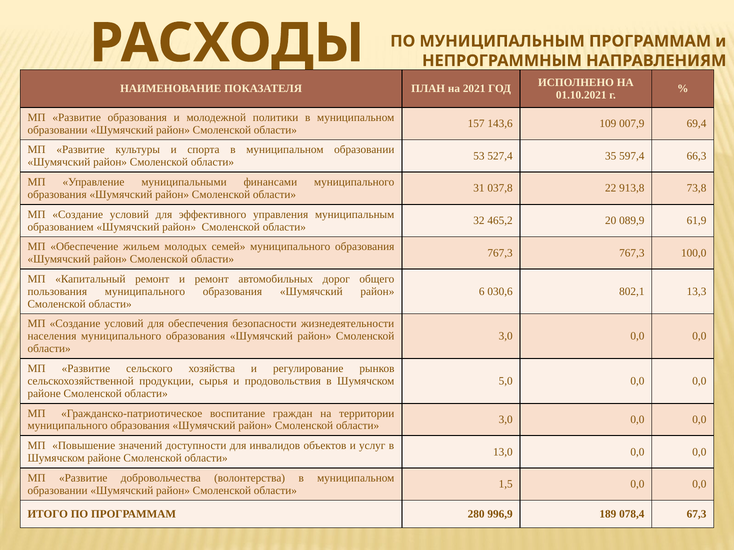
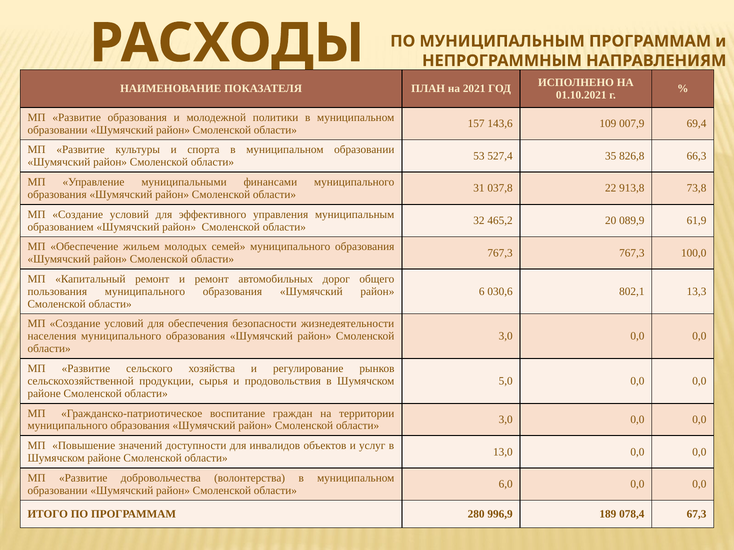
597,4: 597,4 -> 826,8 (632, 156)
1,5: 1,5 -> 6,0 (506, 485)
